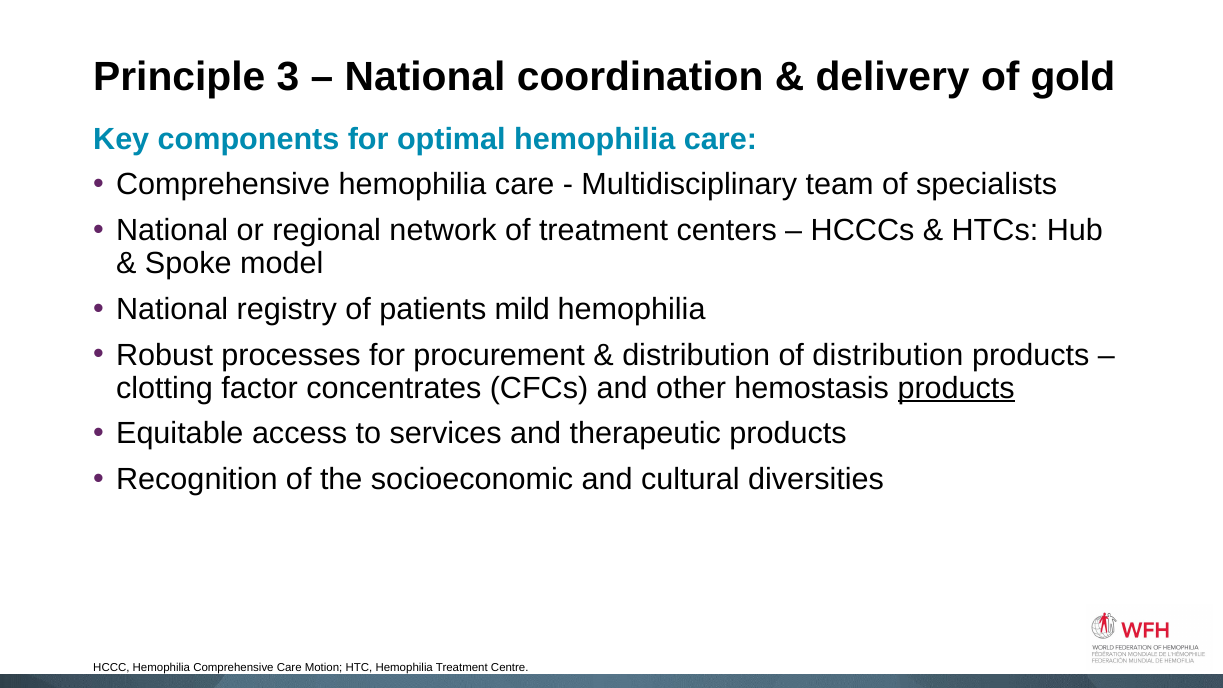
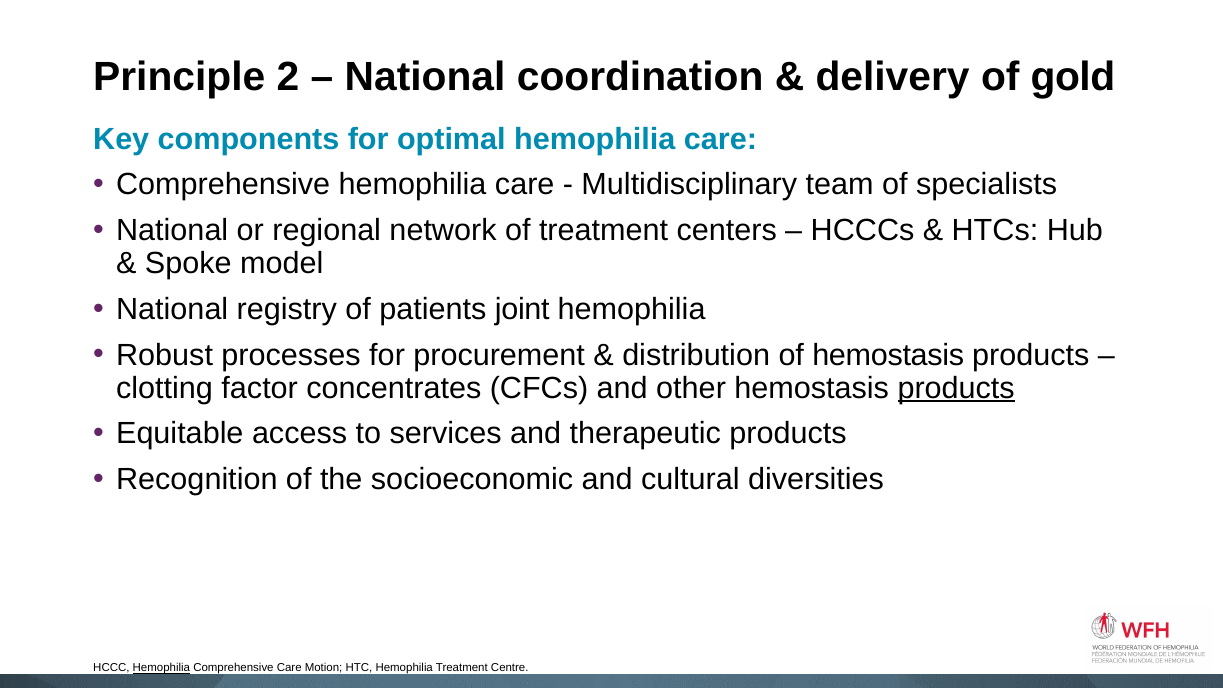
3: 3 -> 2 (288, 77)
mild: mild -> joint (522, 309)
of distribution: distribution -> hemostasis (888, 355)
Hemophilia underline: none -> present (161, 668)
